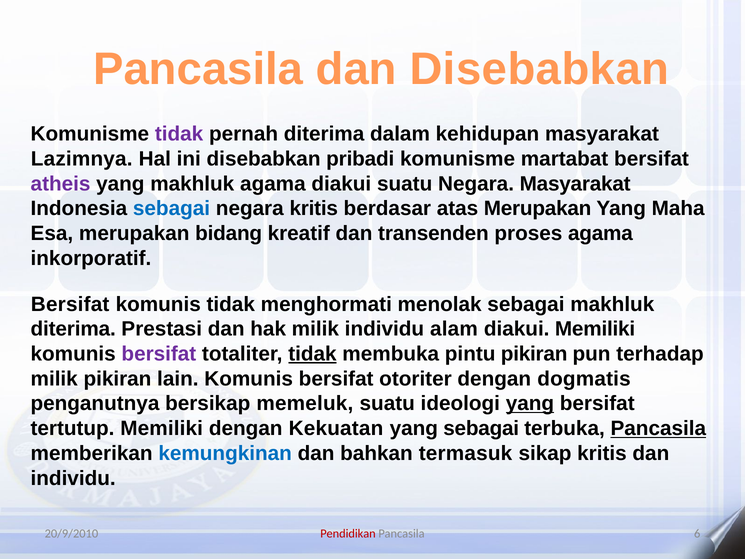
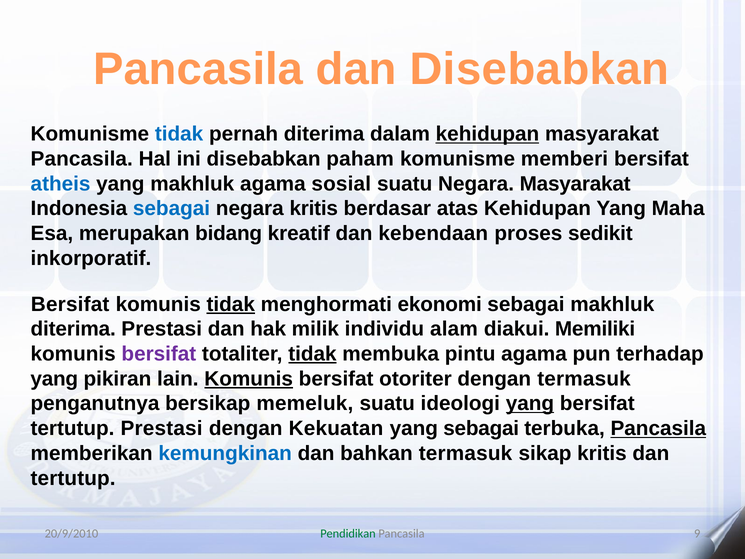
tidak colour: purple -> blue (179, 134)
kehidupan underline: none -> present (487, 134)
Lazimnya: Lazimnya -> Pancasila (82, 159)
pribadi: pribadi -> paham (360, 159)
martabat: martabat -> memberi (564, 159)
atheis colour: purple -> blue (61, 184)
agama diakui: diakui -> sosial (341, 184)
atas Merupakan: Merupakan -> Kehidupan (537, 208)
transenden: transenden -> kebendaan (433, 233)
proses agama: agama -> sedikit (600, 233)
tidak underline: none -> present (231, 304)
menolak: menolak -> ekonomi (440, 304)
pintu pikiran: pikiran -> agama (534, 354)
milik: milik -> yang (54, 379)
Komunis underline: none -> present (249, 379)
dengan dogmatis: dogmatis -> termasuk (584, 379)
tertutup Memiliki: Memiliki -> Prestasi (162, 428)
individu: individu -> tertutup (73, 478)
Pendidikan colour: red -> green (348, 534)
6: 6 -> 9 (697, 533)
